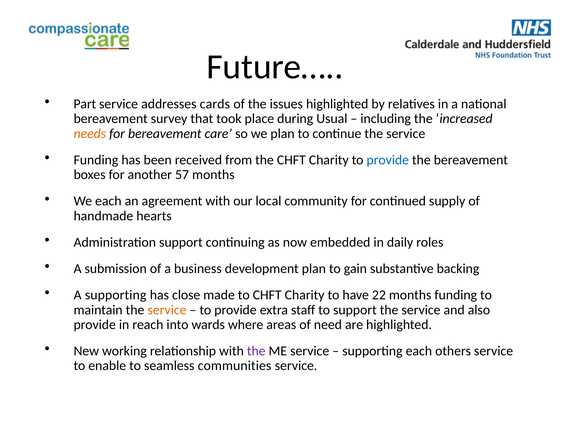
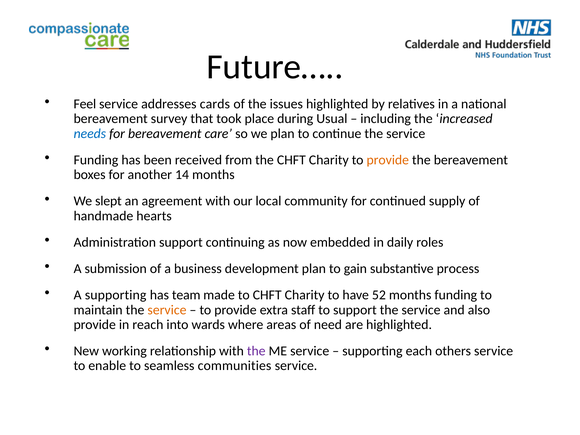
Part: Part -> Feel (85, 104)
needs colour: orange -> blue (90, 134)
provide colour: blue -> orange (388, 160)
57: 57 -> 14 (182, 175)
We each: each -> slept (108, 201)
backing: backing -> process (458, 269)
close: close -> team (186, 295)
22: 22 -> 52 (379, 295)
